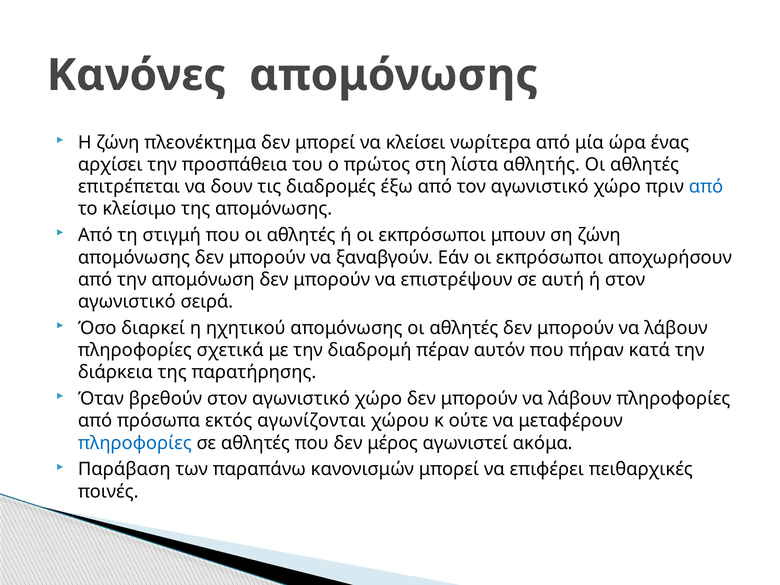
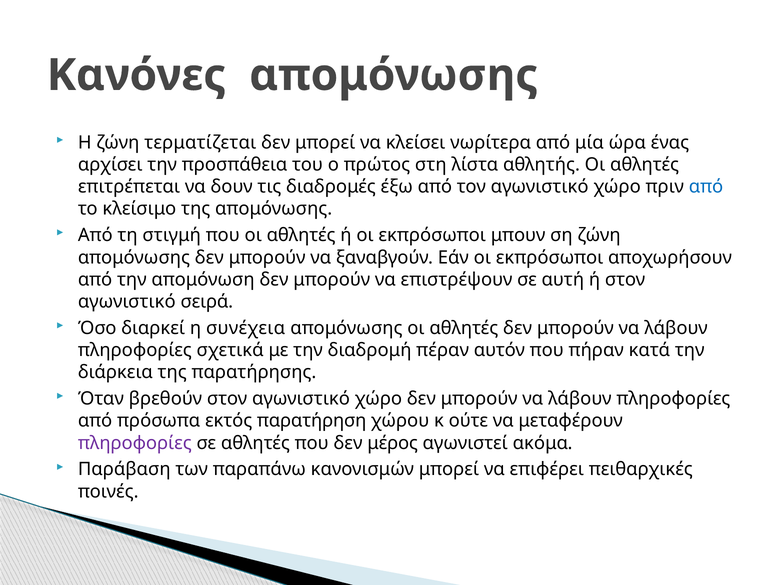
πλεονέκτημα: πλεονέκτημα -> τερματίζεται (200, 143)
ηχητικού: ηχητικού -> συνέχεια (246, 328)
αγωνίζονται: αγωνίζονται -> παρατήρηση (312, 421)
πληροφορίες colour: blue -> purple (135, 443)
